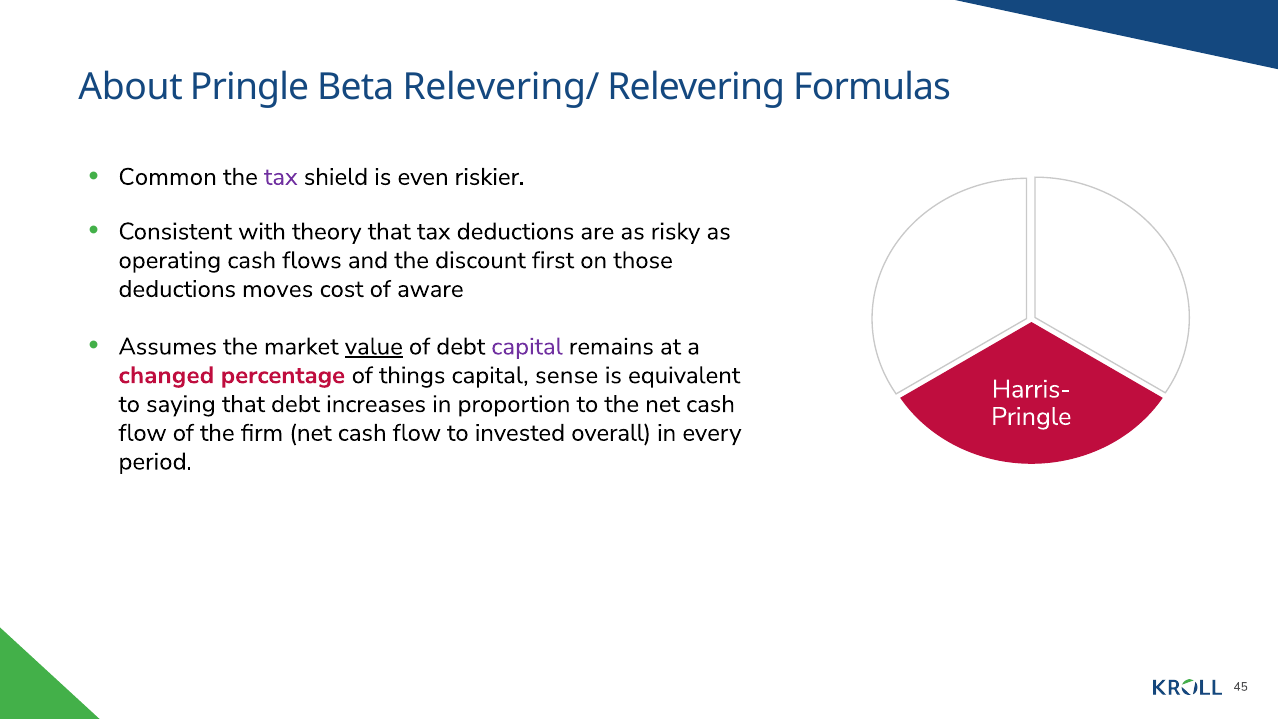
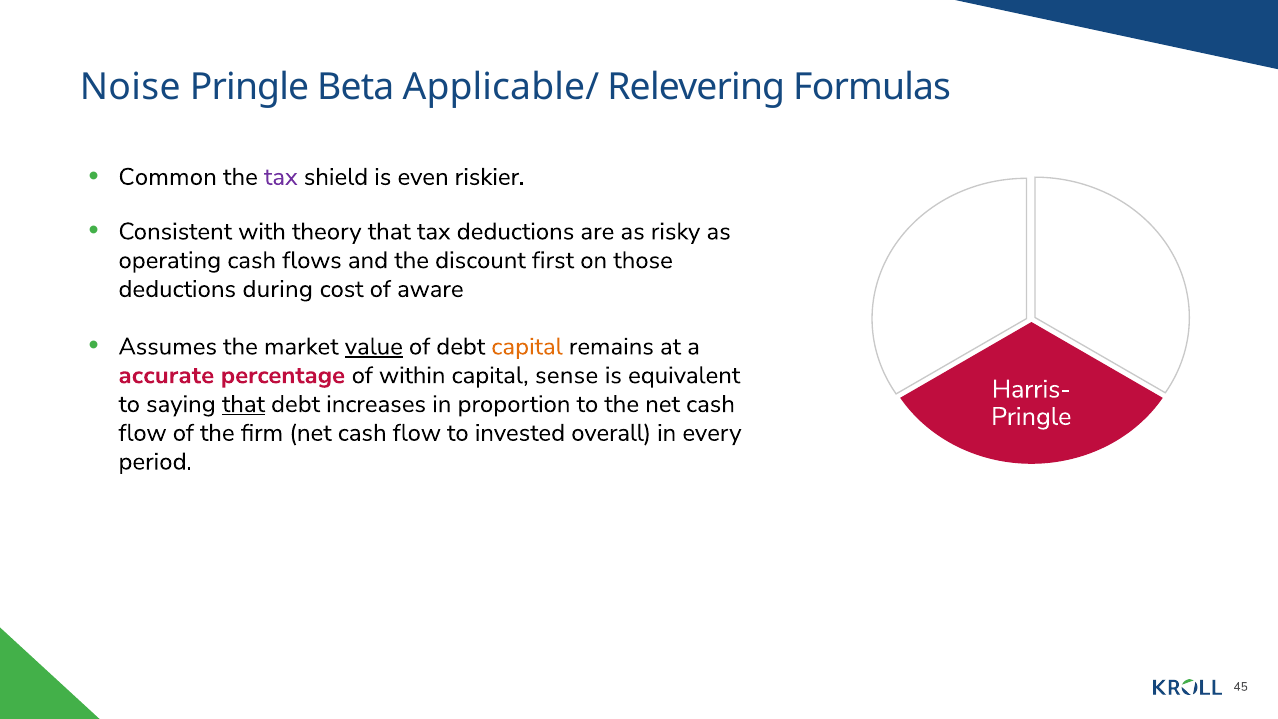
About: About -> Noise (130, 87)
Relevering/: Relevering/ -> Applicable/ (501, 87)
moves: moves -> during (278, 289)
capital colour: purple -> orange (527, 347)
changed: changed -> accurate (166, 375)
things: things -> within (412, 375)
that underline: none -> present (243, 404)
